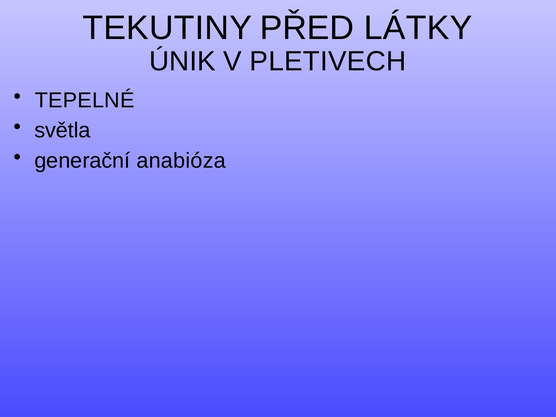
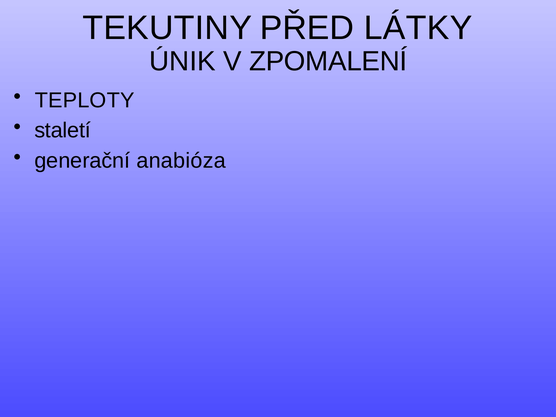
PLETIVECH: PLETIVECH -> ZPOMALENÍ (328, 61)
TEPELNÉ: TEPELNÉ -> TEPLOTY (85, 100)
světla: světla -> staletí (63, 131)
